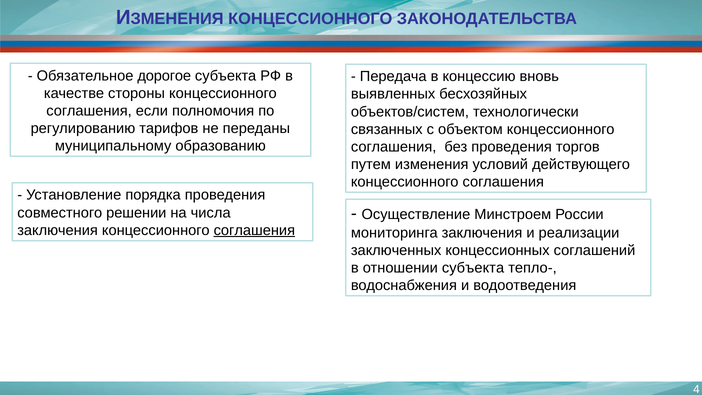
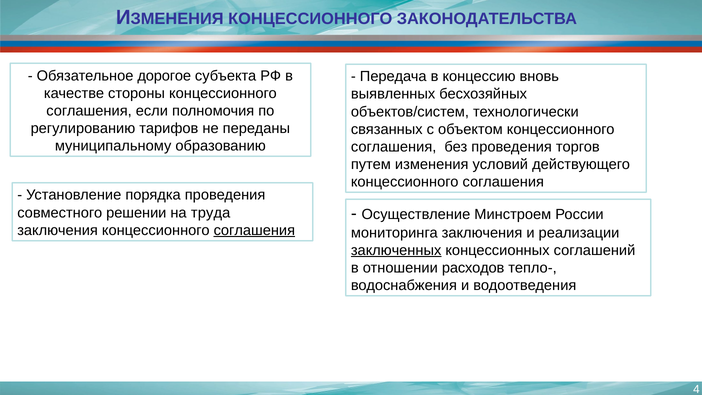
числа: числа -> труда (211, 213)
заключенных underline: none -> present (396, 250)
отношении субъекта: субъекта -> расходов (473, 268)
